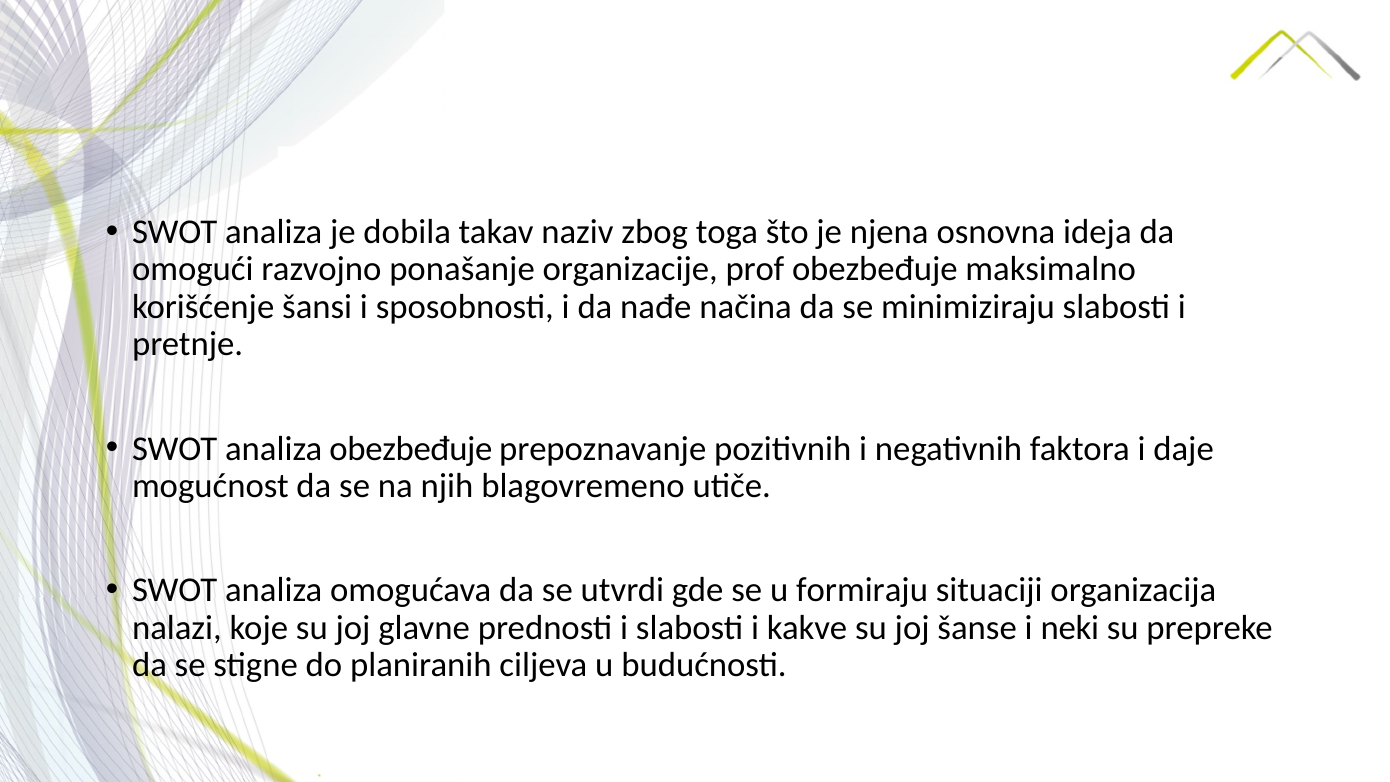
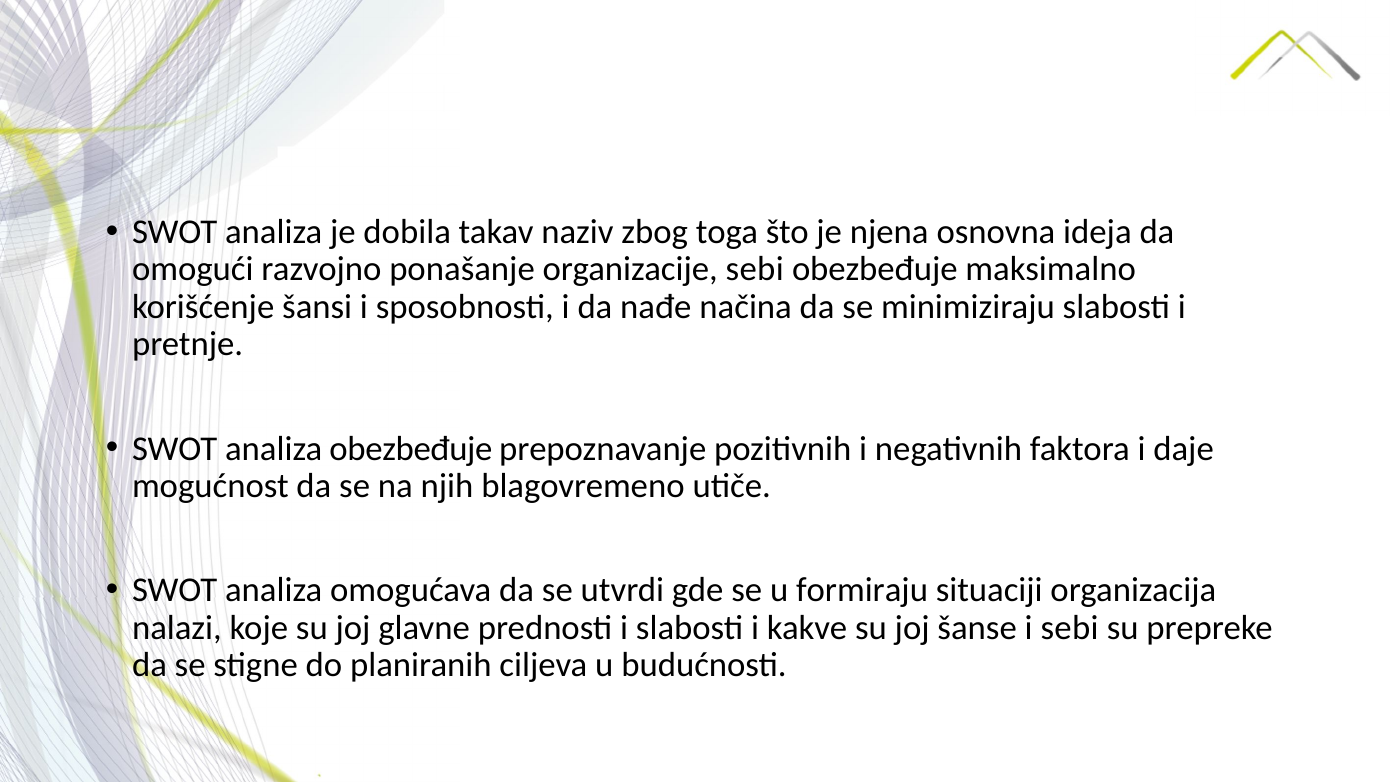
organizacije prof: prof -> sebi (755, 269)
i neki: neki -> sebi (1070, 627)
